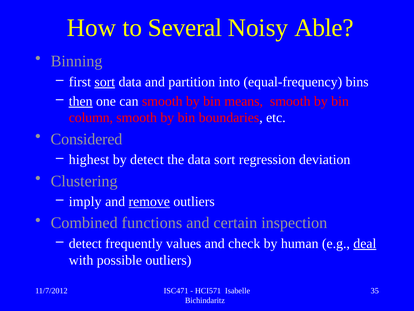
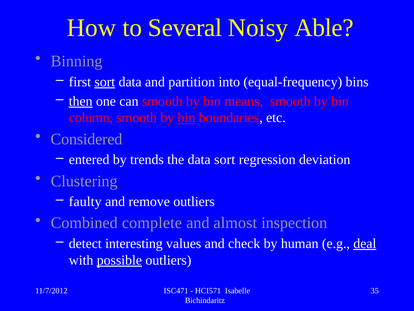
bin underline: none -> present (186, 118)
highest: highest -> entered (89, 159)
by detect: detect -> trends (147, 159)
imply: imply -> faulty (85, 201)
remove underline: present -> none (149, 201)
functions: functions -> complete (152, 223)
certain: certain -> almost (235, 223)
frequently: frequently -> interesting (134, 243)
possible underline: none -> present (119, 260)
